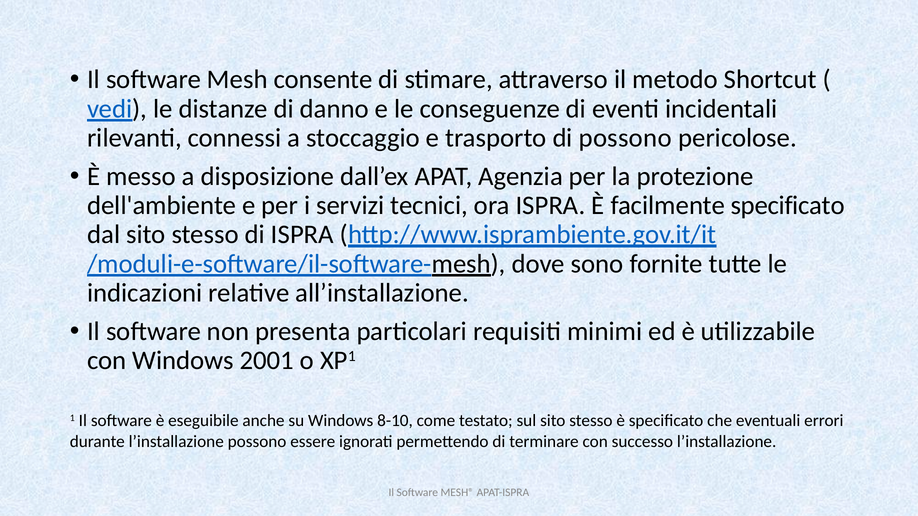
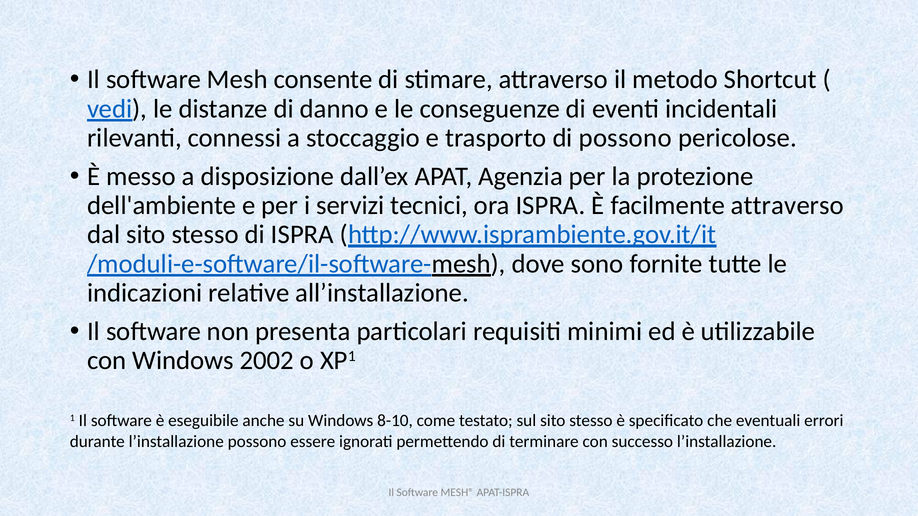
facilmente specificato: specificato -> attraverso (787, 205)
2001: 2001 -> 2002 (267, 361)
